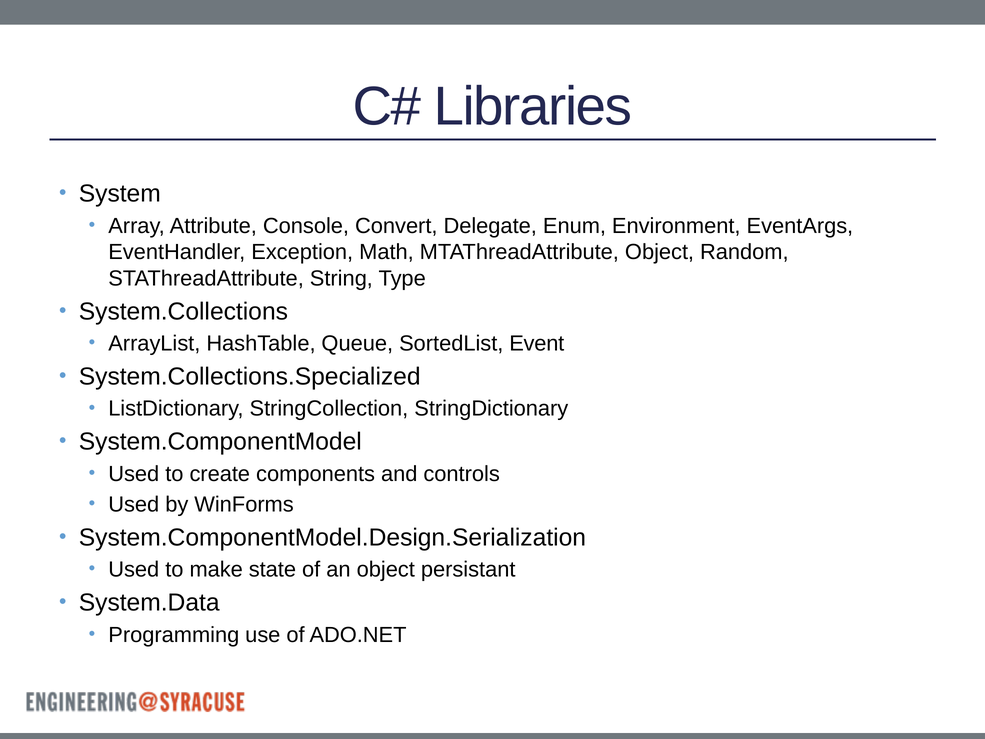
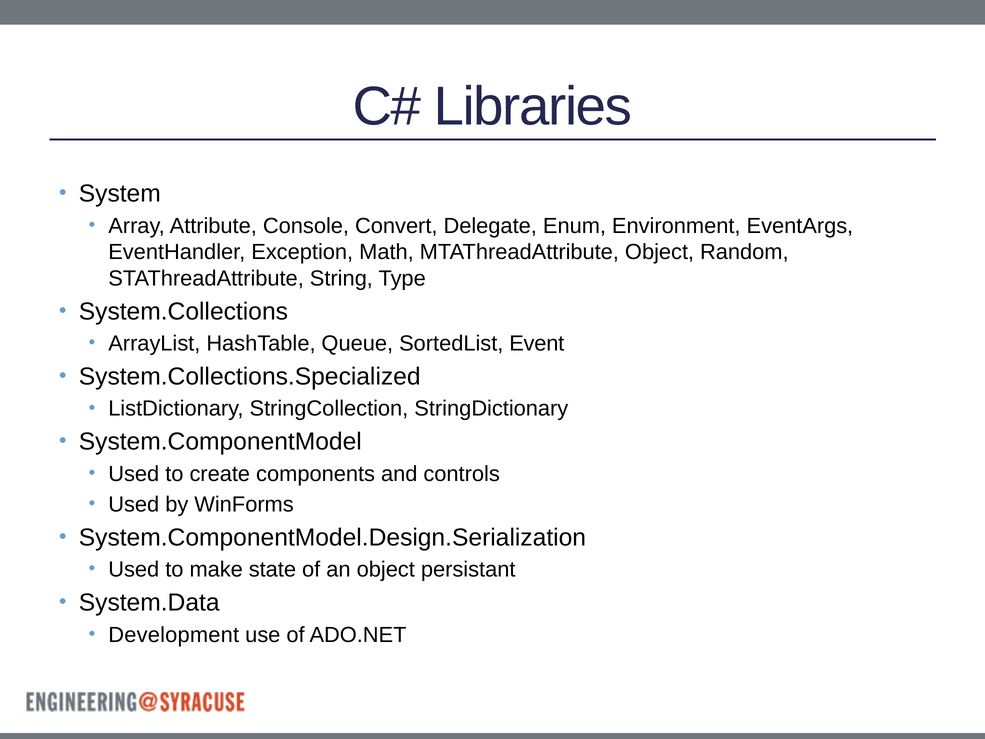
Programming: Programming -> Development (174, 635)
